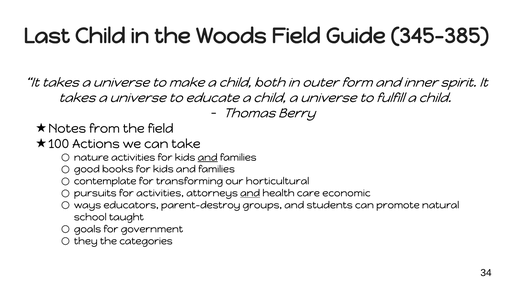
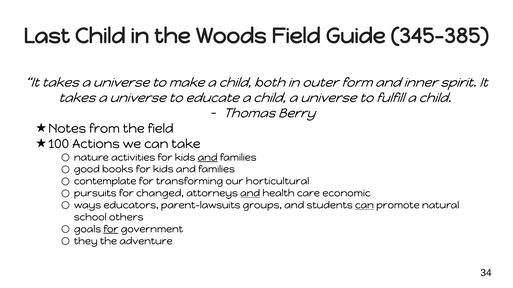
for activities: activities -> changed (160, 194)
parent-destroy: parent-destroy -> parent-lawsuits (201, 206)
can underline: none -> present (364, 206)
taught: taught -> others (126, 218)
for underline: none -> present (111, 230)
categories: categories -> adventure (146, 242)
